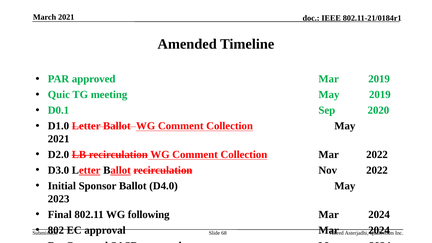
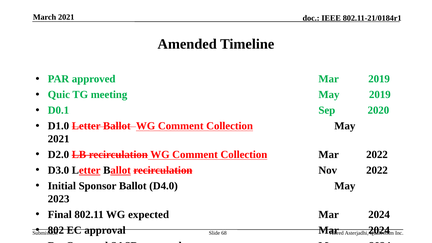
following: following -> expected (149, 215)
